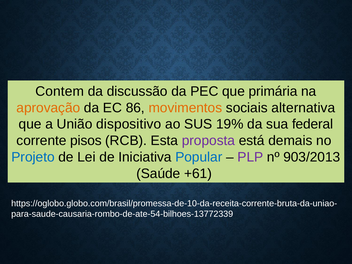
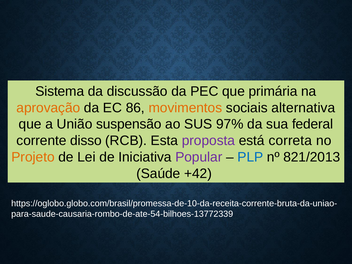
Contem: Contem -> Sistema (60, 91)
dispositivo: dispositivo -> suspensão (129, 124)
19%: 19% -> 97% (230, 124)
pisos: pisos -> disso (86, 141)
demais: demais -> correta (290, 141)
Projeto colour: blue -> orange (33, 157)
Popular colour: blue -> purple (199, 157)
PLP colour: purple -> blue (250, 157)
903/2013: 903/2013 -> 821/2013 (312, 157)
+61: +61 -> +42 (198, 174)
